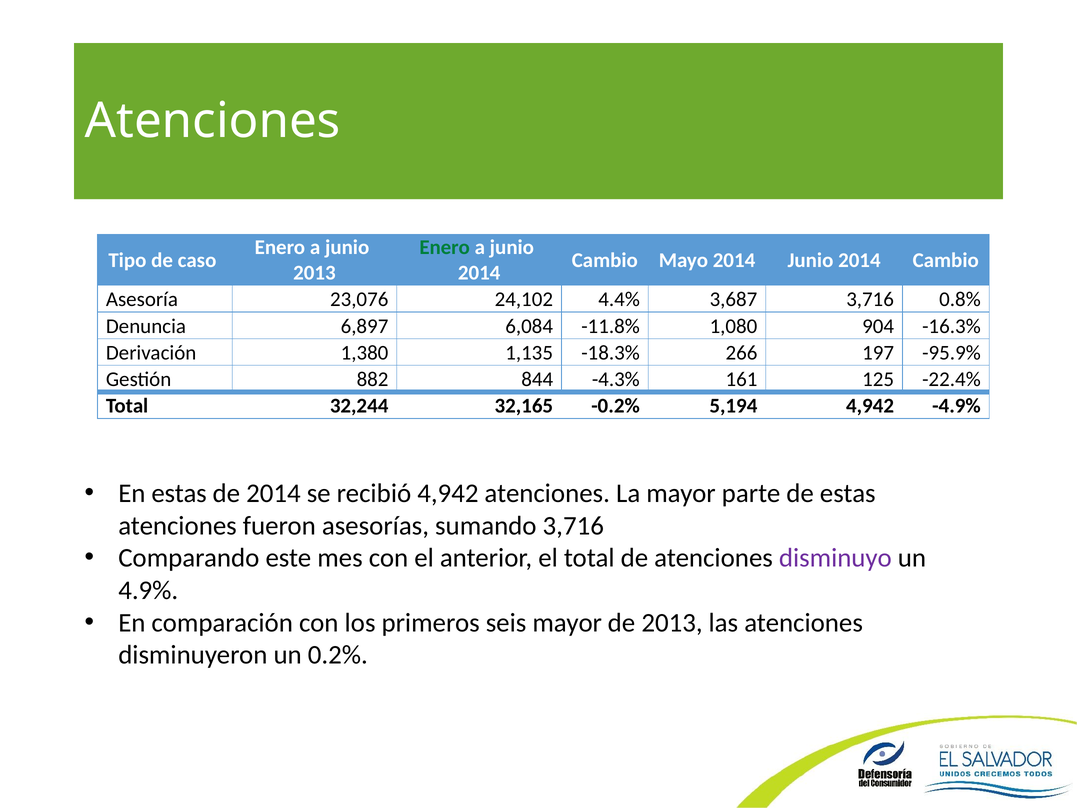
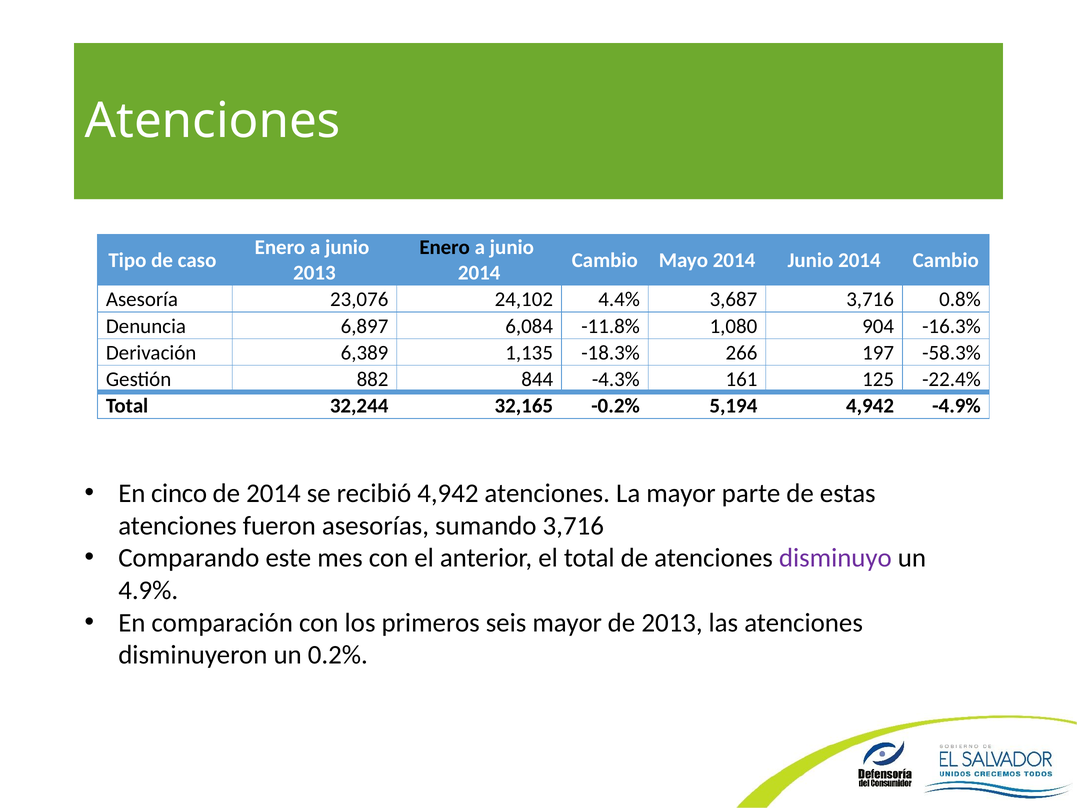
Enero colour: green -> black (445, 247)
1,380: 1,380 -> 6,389 (365, 353)
-95.9%: -95.9% -> -58.3% (951, 353)
En estas: estas -> cinco (179, 493)
